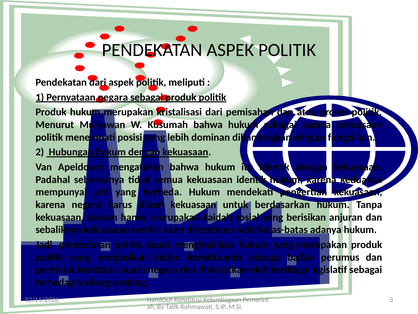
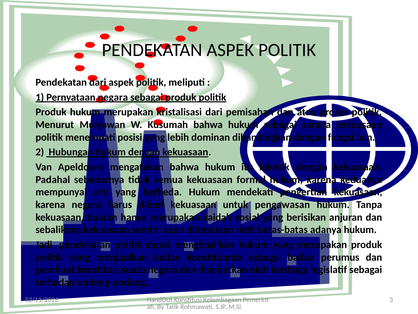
kekuasaan identik: identik -> formal (251, 179)
berdasarkan: berdasarkan -> pengawasan (282, 204)
